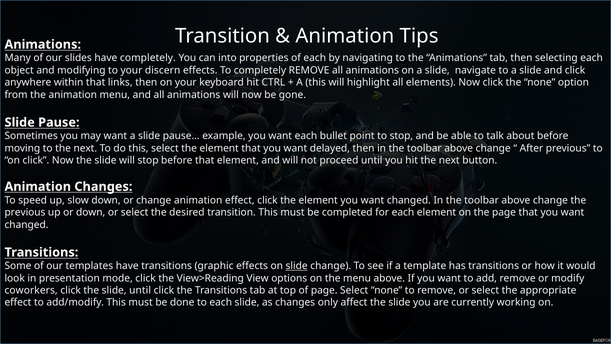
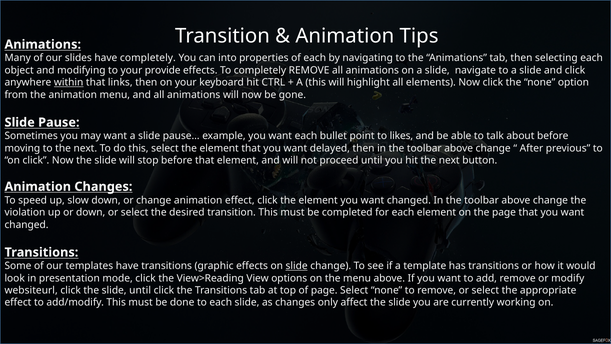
discern: discern -> provide (163, 70)
within underline: none -> present (69, 82)
to stop: stop -> likes (401, 136)
previous: previous -> violation (25, 212)
coworkers: coworkers -> websiteurl (31, 290)
